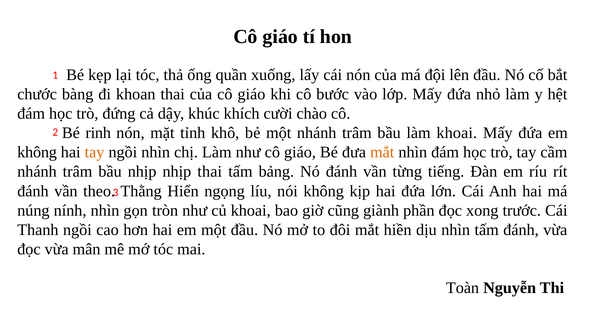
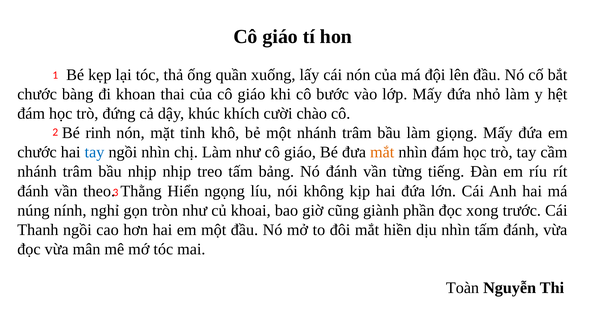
làm khoai: khoai -> giọng (457, 133)
không: không -> chước (37, 152)
tay colour: orange -> blue (94, 152)
nhịp thai: thai -> treo (210, 172)
nính nhìn: nhìn -> nghỉ (105, 211)
